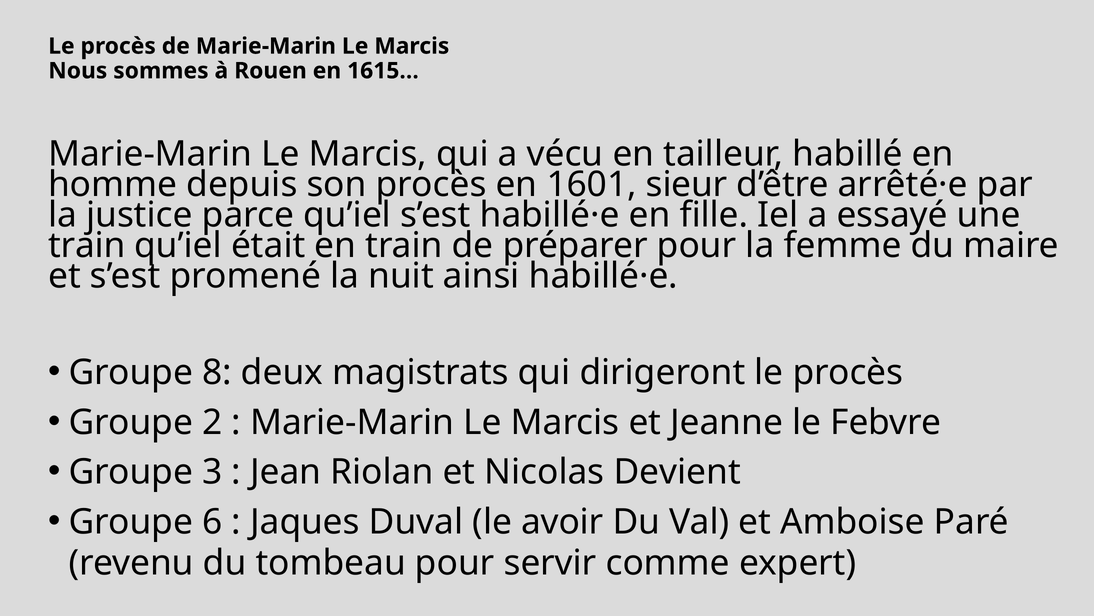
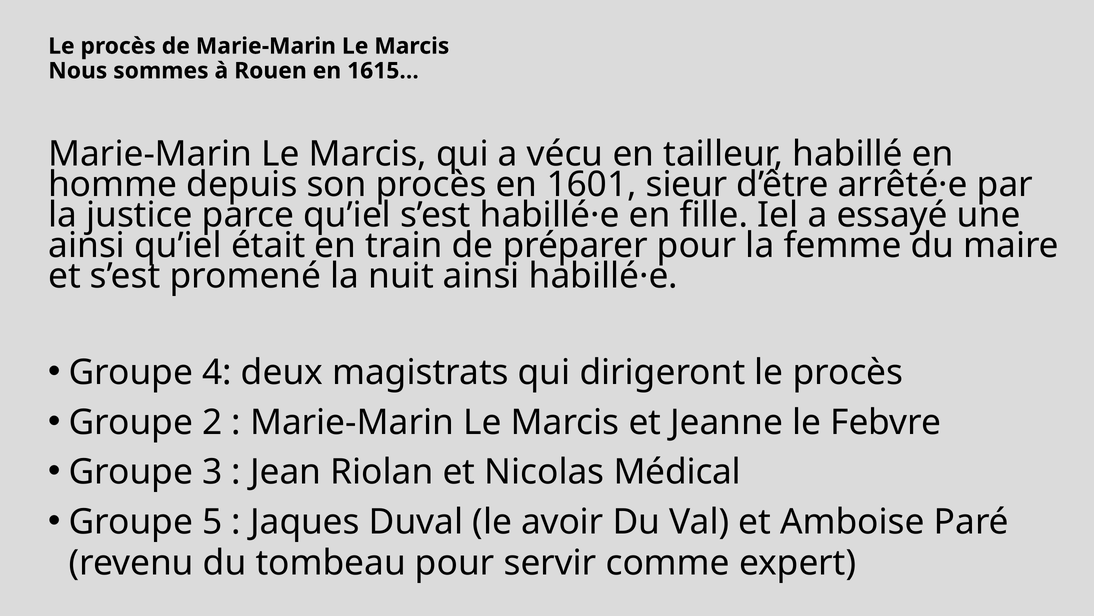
train: train -> ainsi (87, 246)
8: 8 -> 4 (217, 372)
Devient: Devient -> Médical (677, 472)
6: 6 -> 5 (212, 522)
